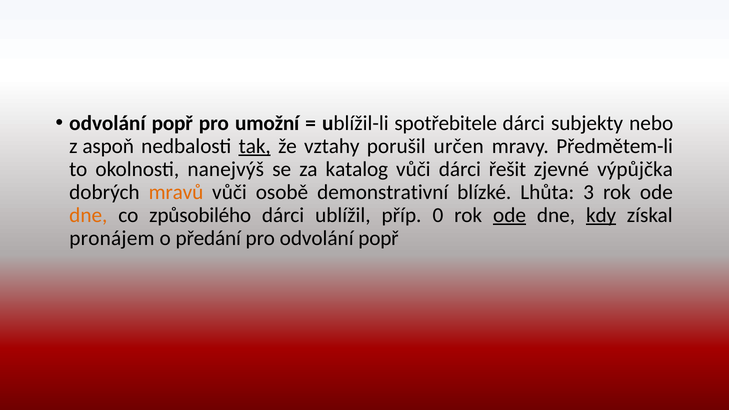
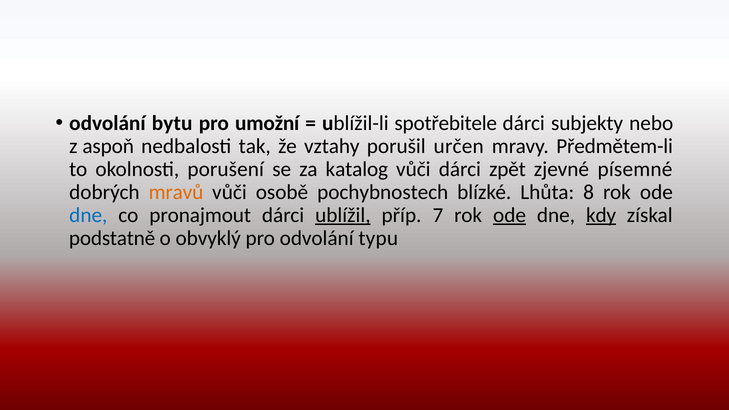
popř: popř -> bytu (172, 123)
tak underline: present -> none (255, 146)
nanejvýš: nanejvýš -> porušení (226, 169)
řešit: řešit -> zpět (507, 169)
výpůjčka: výpůjčka -> písemné (635, 169)
demonstrativní: demonstrativní -> pochybnostech (383, 192)
3: 3 -> 8 (589, 192)
dne colour: orange -> blue (88, 215)
způsobilého: způsobilého -> pronajmout (200, 215)
ublížil underline: none -> present (343, 215)
0: 0 -> 7 (438, 215)
pronájem: pronájem -> podstatně (112, 238)
předání: předání -> obvyklý (208, 238)
pro odvolání popř: popř -> typu (378, 238)
